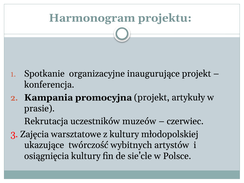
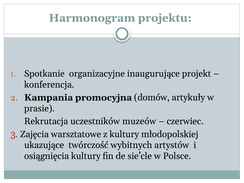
promocyjna projekt: projekt -> domów (152, 98)
